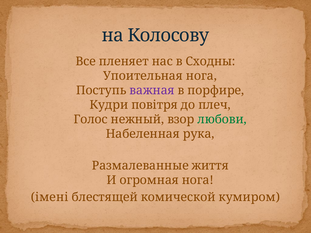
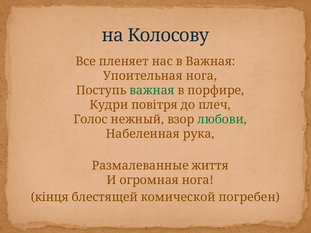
в Сходны: Сходны -> Важная (211, 61)
важная colour: purple -> green (152, 91)
імені: імені -> кінця (50, 197)
кумиром: кумиром -> погребен (249, 197)
